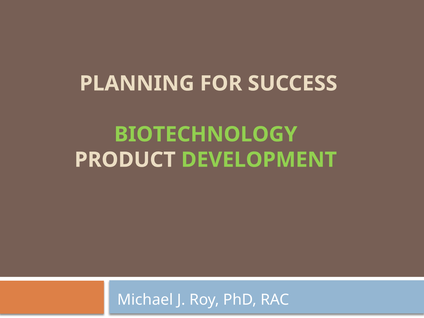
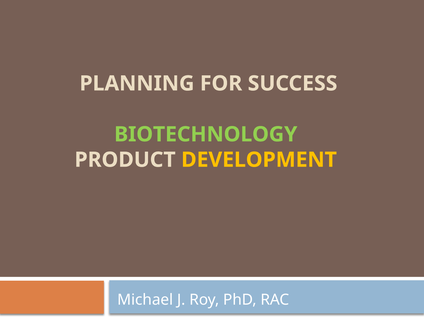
DEVELOPMENT colour: light green -> yellow (259, 160)
